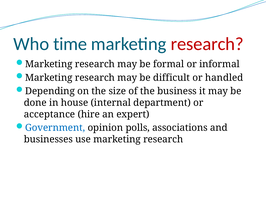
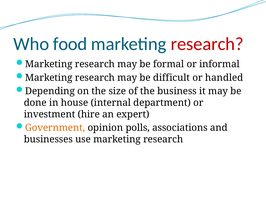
time: time -> food (70, 44)
acceptance: acceptance -> investment (50, 114)
Government colour: blue -> orange (55, 127)
